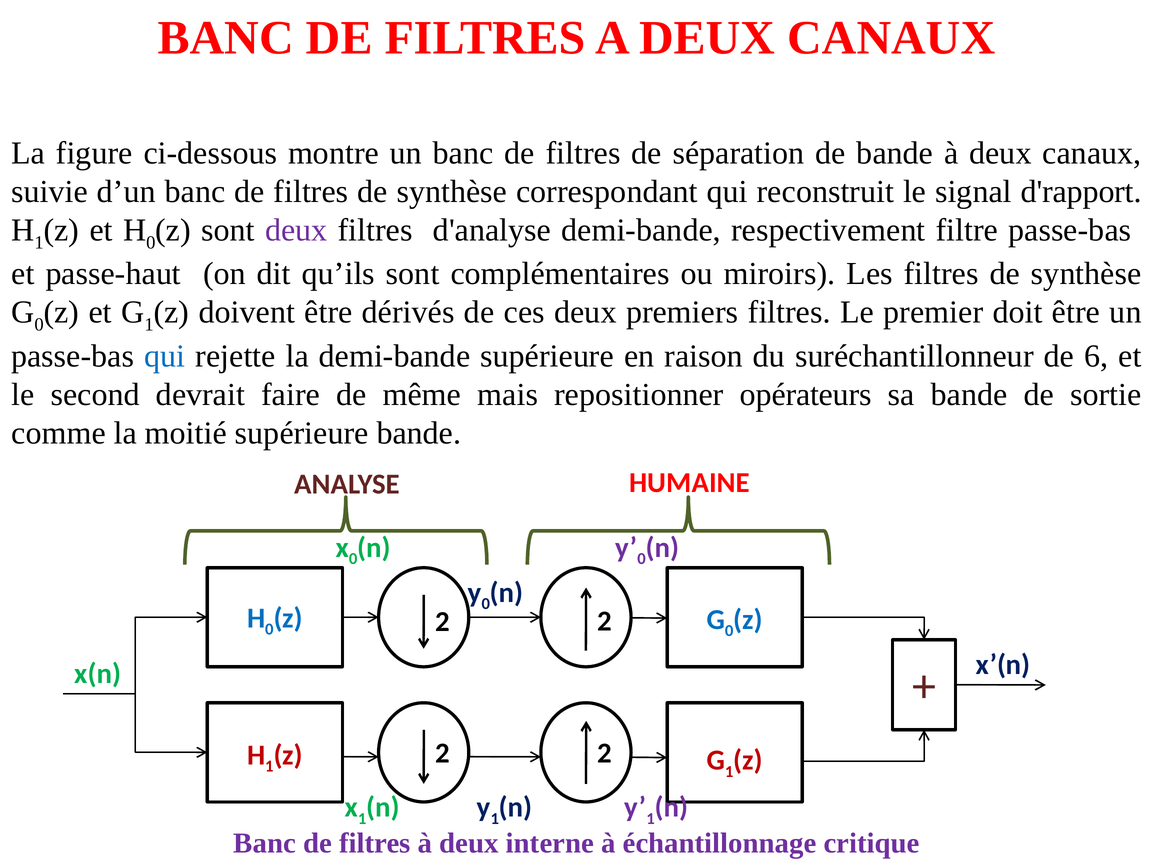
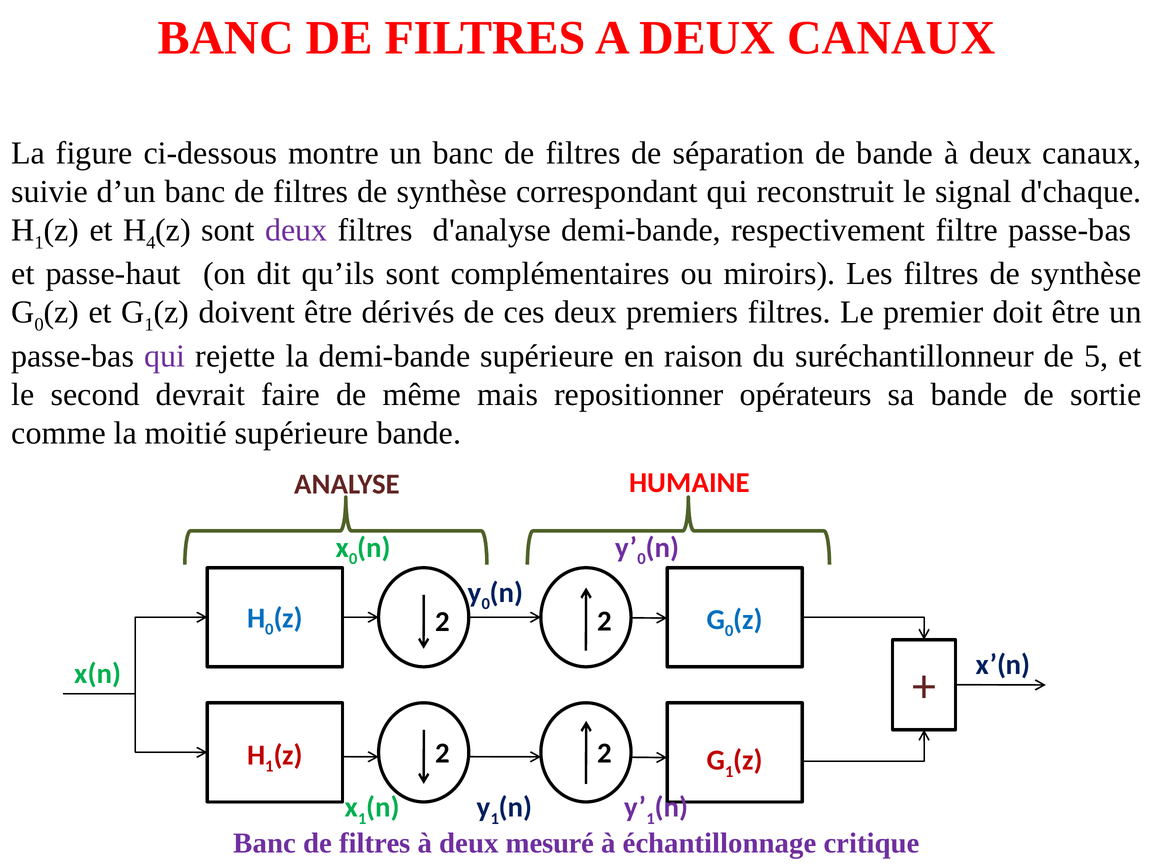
d'rapport: d'rapport -> d'chaque (1081, 192)
0: 0 -> 4 (151, 243)
qui colour: blue -> purple (165, 356)
6: 6 -> 5 (1096, 356)
interne: interne -> mesuré (550, 844)
